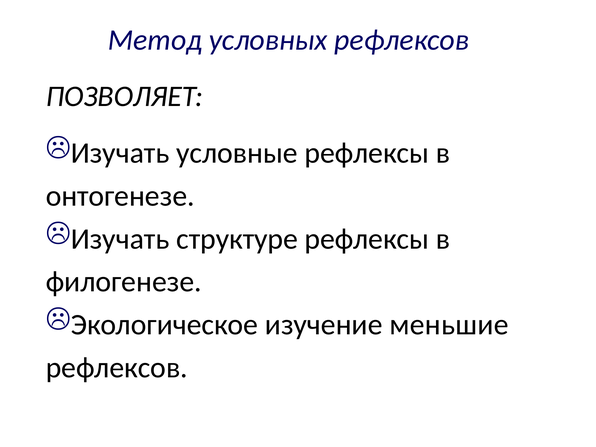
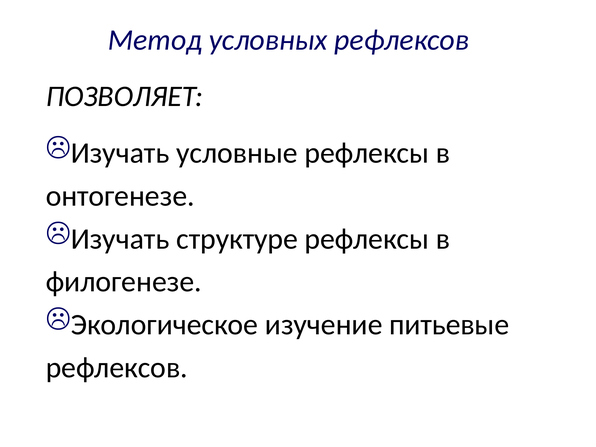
меньшие: меньшие -> питьевые (449, 325)
